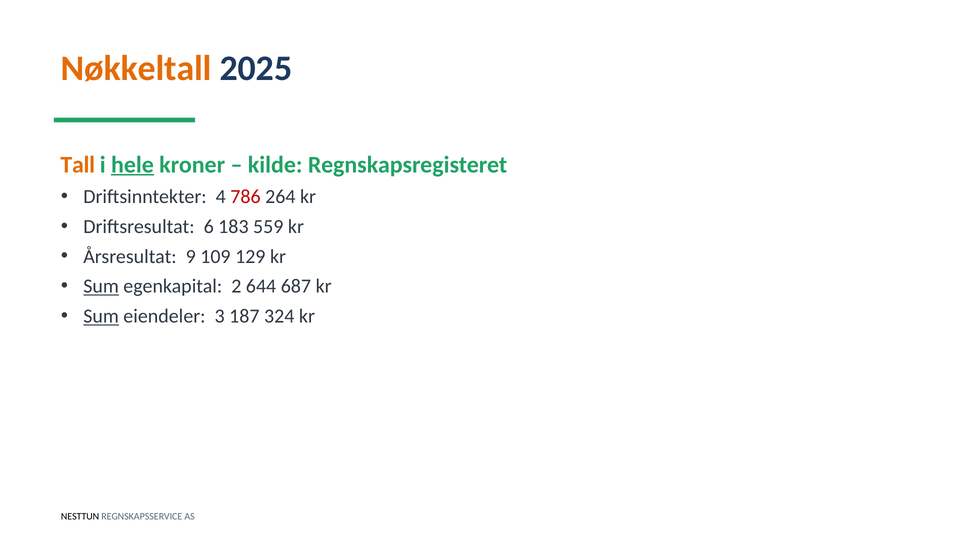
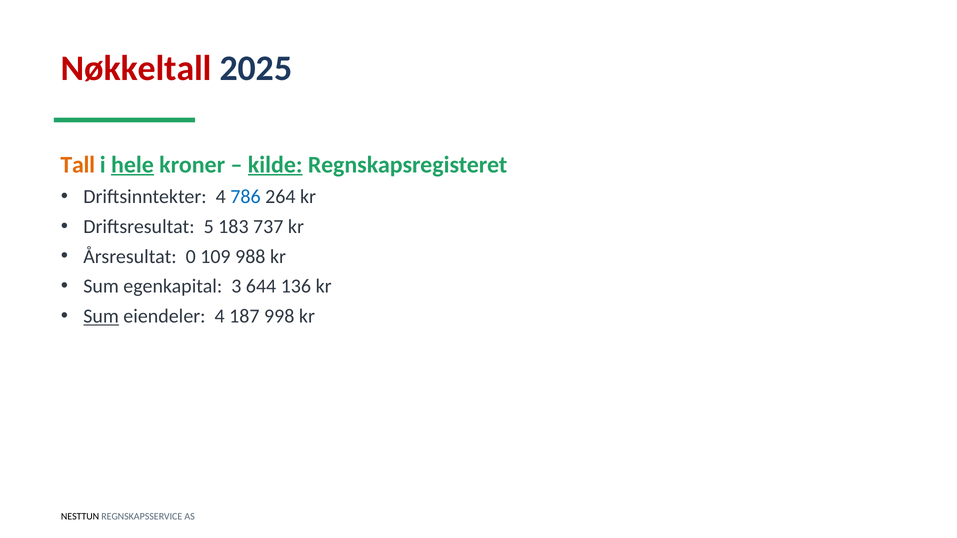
Nøkkeltall colour: orange -> red (136, 68)
kilde underline: none -> present (275, 165)
786 colour: red -> blue (245, 197)
6: 6 -> 5 (209, 227)
559: 559 -> 737 (268, 227)
9: 9 -> 0 (191, 257)
129: 129 -> 988 (250, 257)
Sum underline: present -> none (101, 287)
2: 2 -> 3 (236, 287)
687: 687 -> 136 (296, 287)
eiendeler 3: 3 -> 4 (220, 316)
324: 324 -> 998 (279, 316)
